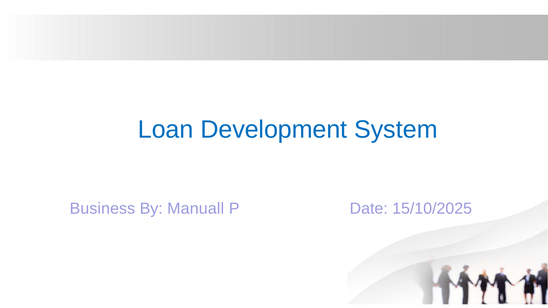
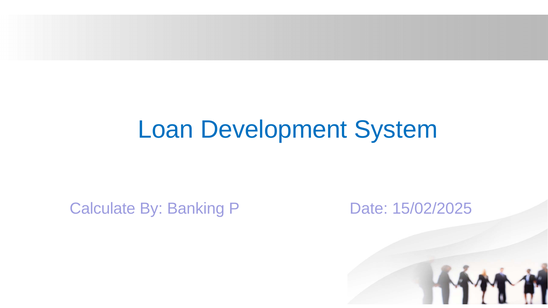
Business: Business -> Calculate (103, 209)
Manuall: Manuall -> Banking (196, 209)
15/10/2025: 15/10/2025 -> 15/02/2025 (432, 209)
